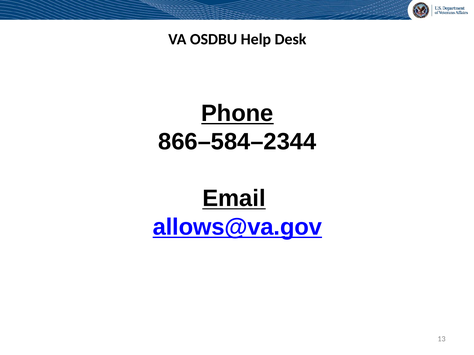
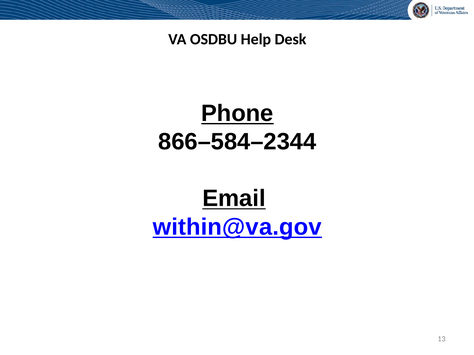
allows@va.gov: allows@va.gov -> within@va.gov (237, 227)
